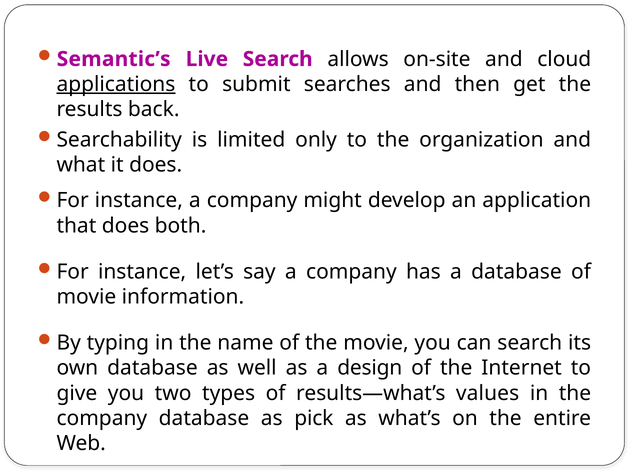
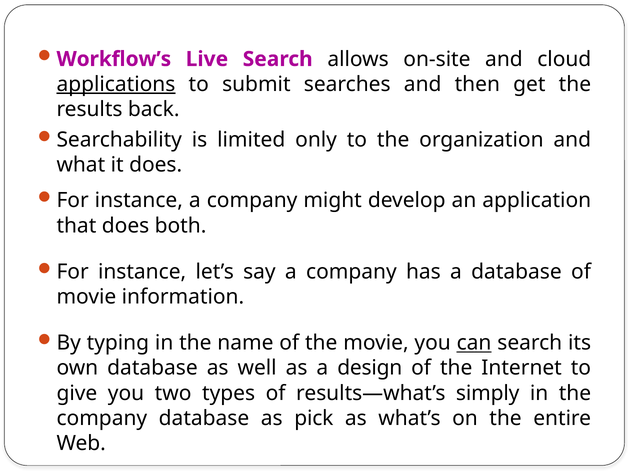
Semantic’s: Semantic’s -> Workflow’s (114, 59)
can underline: none -> present (474, 343)
values: values -> simply (488, 393)
